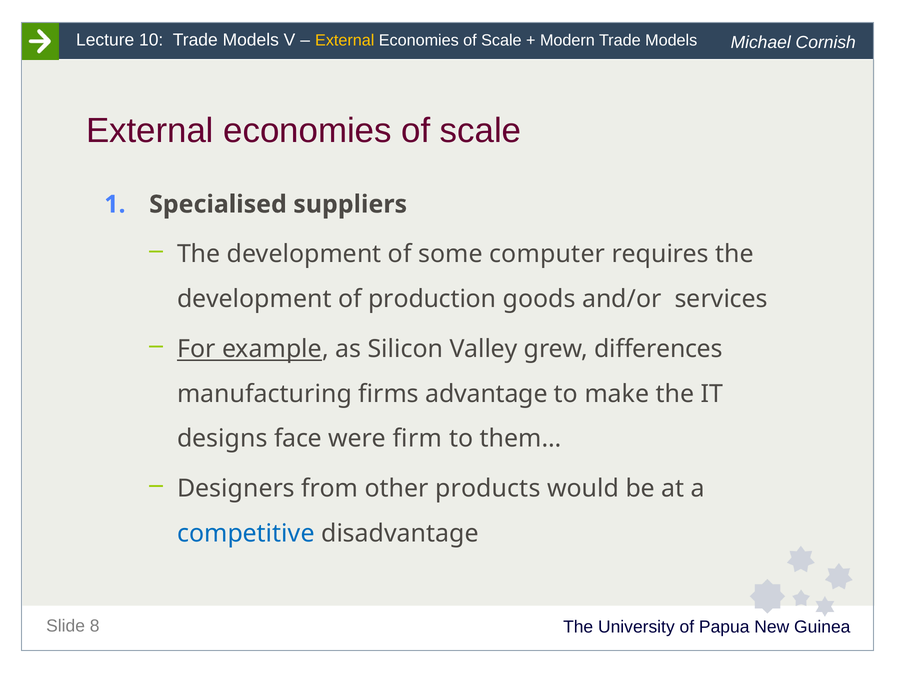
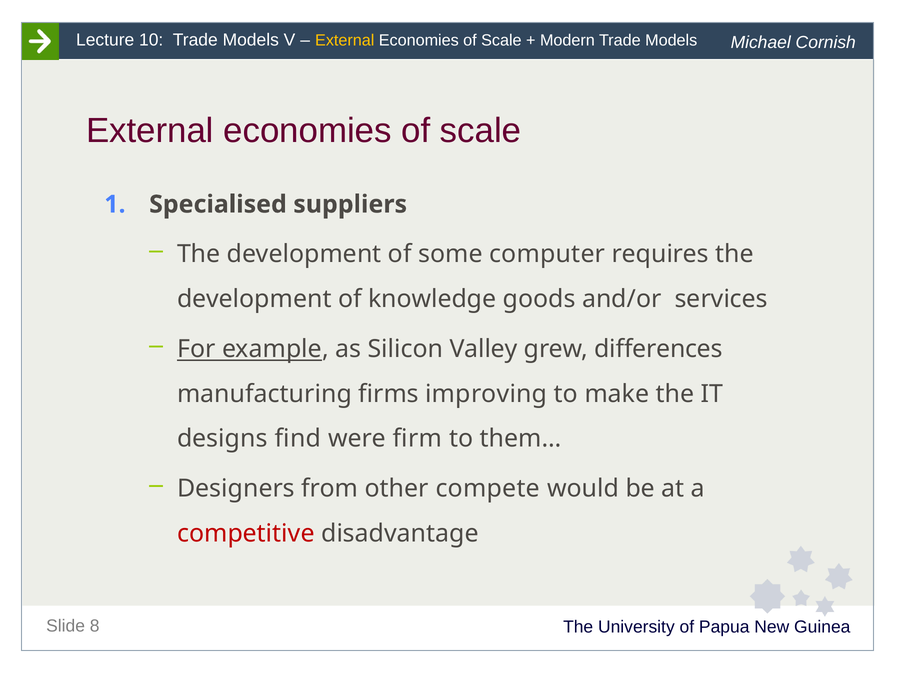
production: production -> knowledge (432, 299)
advantage: advantage -> improving (486, 394)
face: face -> find (298, 439)
products: products -> compete (488, 488)
competitive colour: blue -> red (246, 533)
